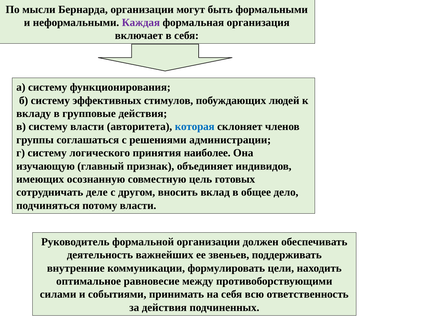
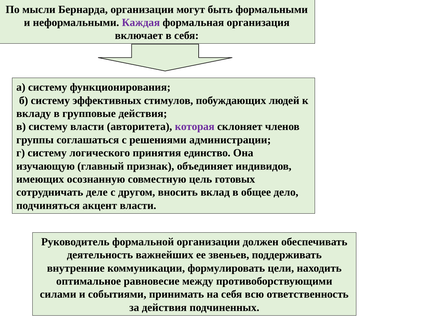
которая colour: blue -> purple (195, 127)
наиболее: наиболее -> единство (207, 153)
потому: потому -> акцент (100, 205)
